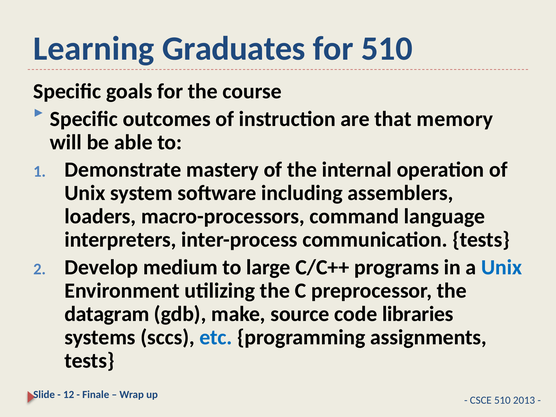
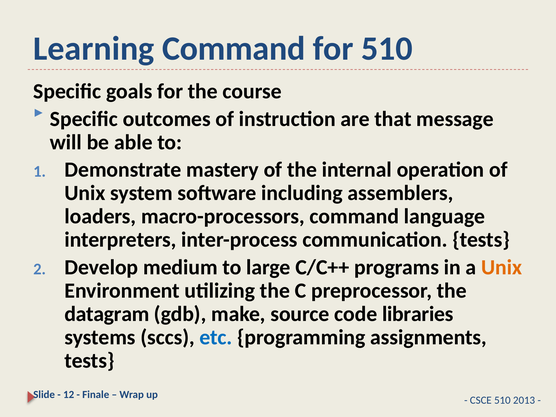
Learning Graduates: Graduates -> Command (234, 49)
memory: memory -> message (455, 119)
Unix colour: blue -> orange (502, 267)
